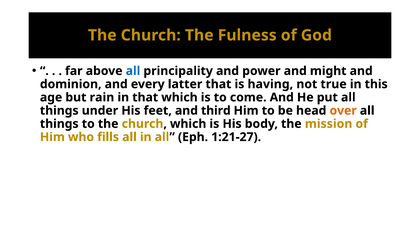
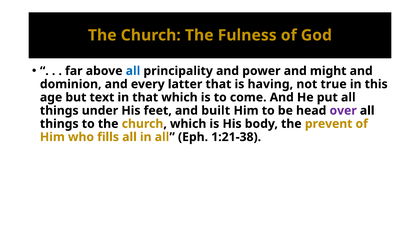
rain: rain -> text (102, 97)
third: third -> built (216, 111)
over colour: orange -> purple (343, 111)
mission: mission -> prevent (329, 124)
1:21-27: 1:21-27 -> 1:21-38 (236, 137)
